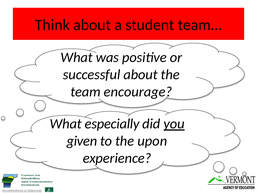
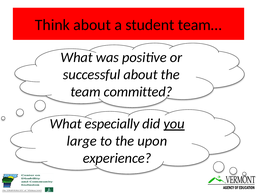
encourage: encourage -> committed (138, 92)
given: given -> large (82, 141)
